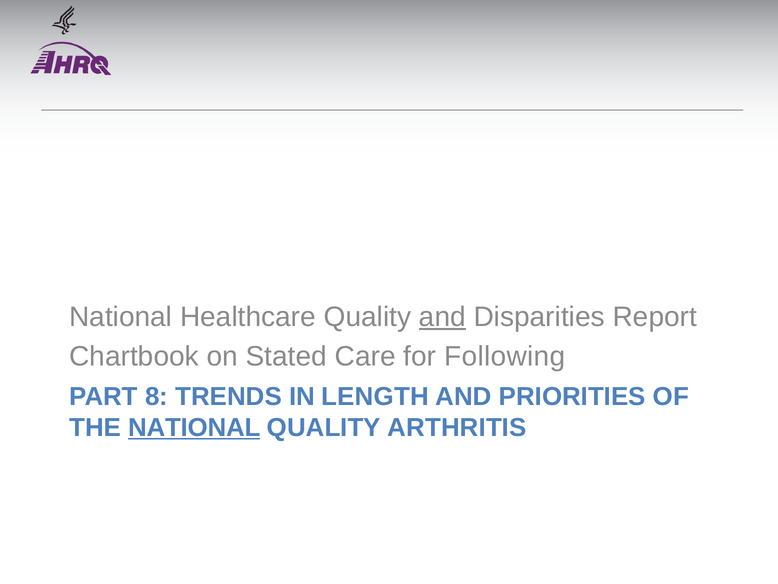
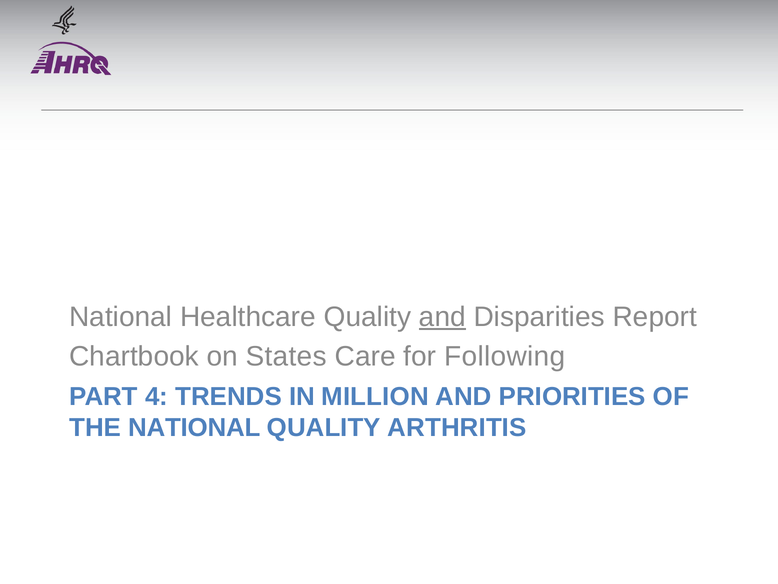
Stated: Stated -> States (286, 356)
8: 8 -> 4 (157, 396)
LENGTH: LENGTH -> MILLION (375, 396)
NATIONAL underline: present -> none (194, 427)
